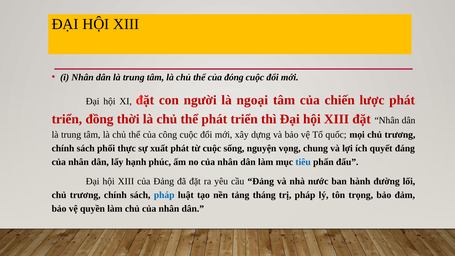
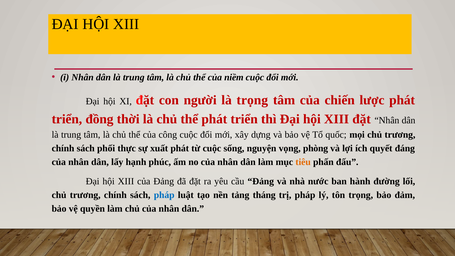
đóng: đóng -> niềm (234, 77)
là ngoại: ngoại -> trọng (252, 100)
chung: chung -> phòng (316, 148)
tiêu colour: blue -> orange (303, 162)
